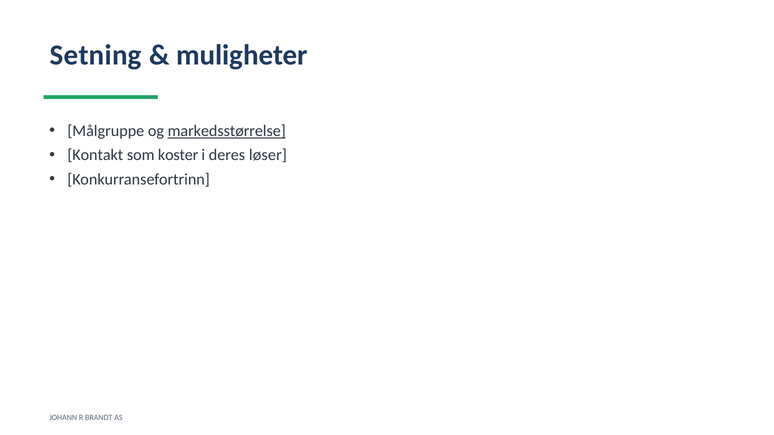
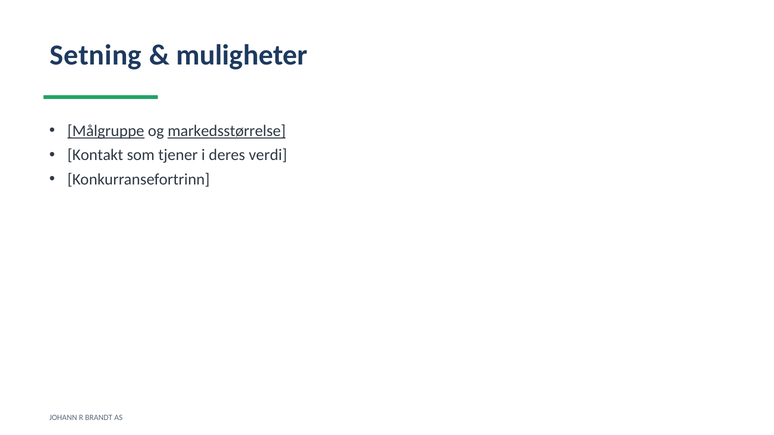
Målgruppe underline: none -> present (106, 131)
koster: koster -> tjener (178, 155)
løser: løser -> verdi (268, 155)
